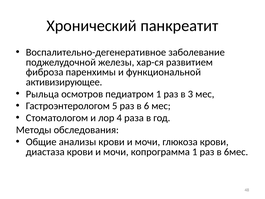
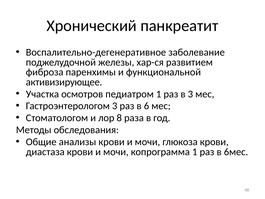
Рыльца: Рыльца -> Участка (42, 94)
Гастроэнтерологом 5: 5 -> 3 (115, 106)
4: 4 -> 8 (119, 118)
